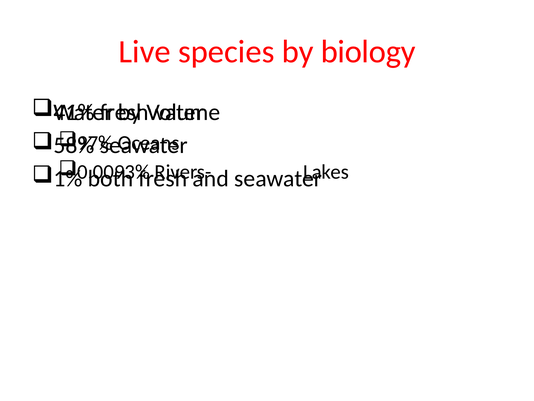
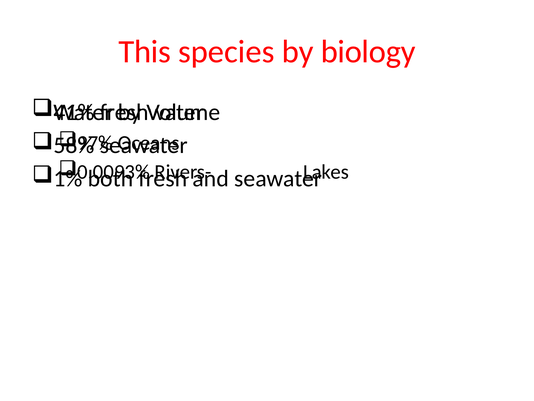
Live: Live -> This (145, 52)
